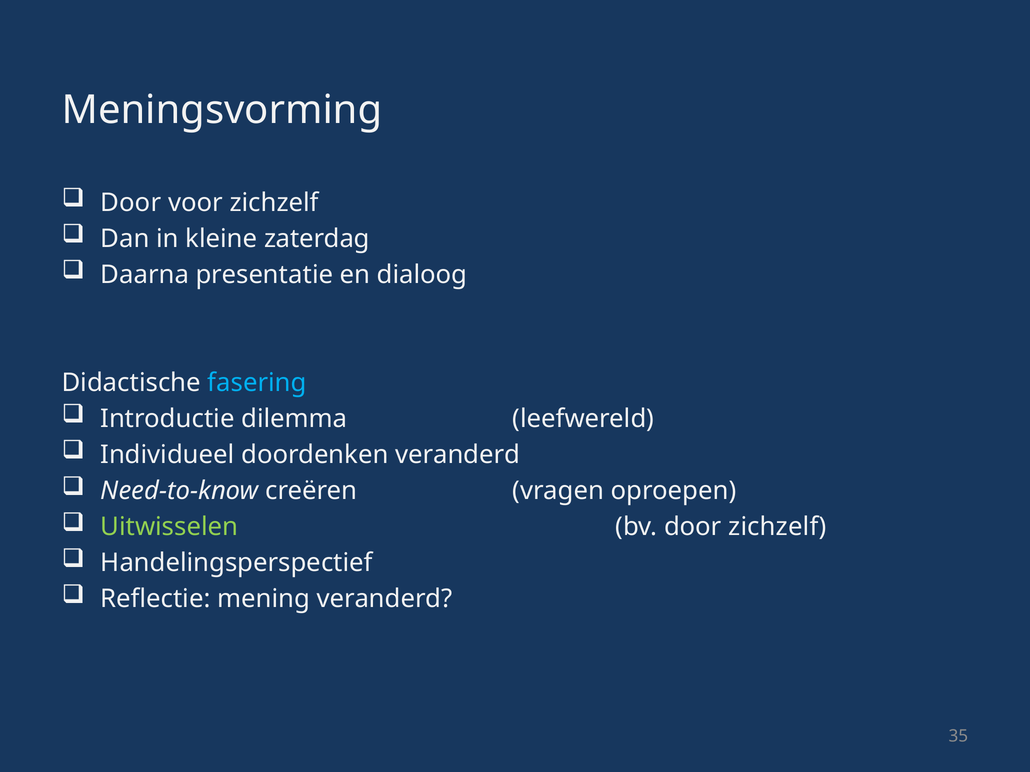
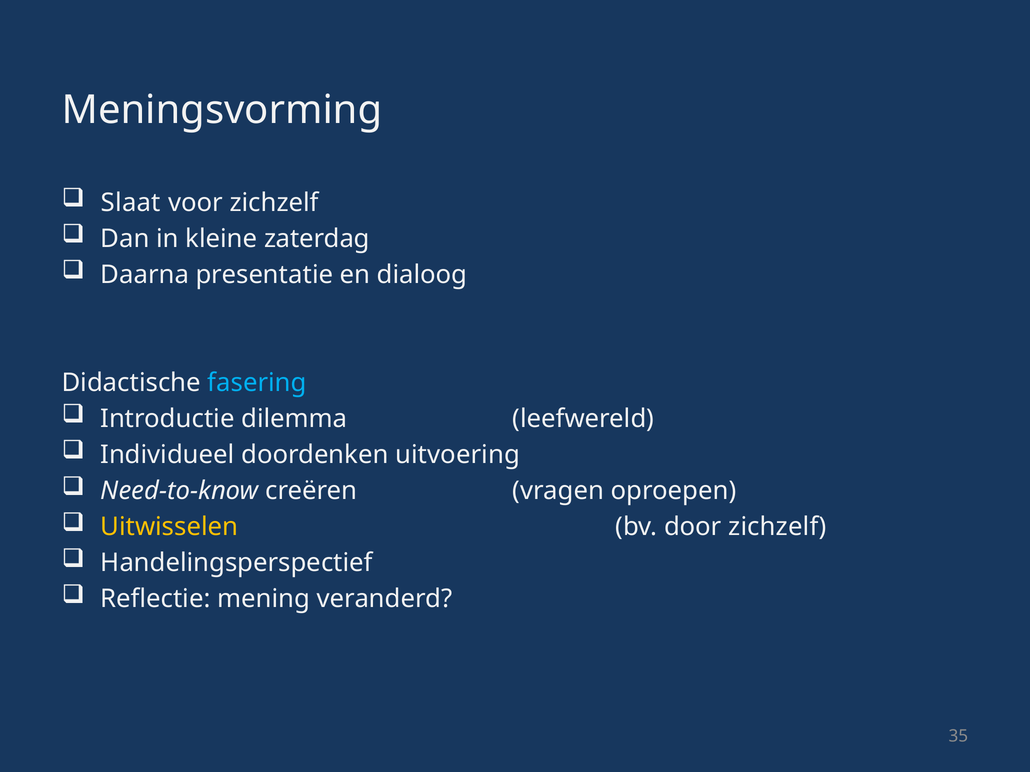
Door: Door -> Slaat (131, 203)
doordenken veranderd: veranderd -> uitvoering (458, 455)
Uitwisselen colour: light green -> yellow (169, 527)
